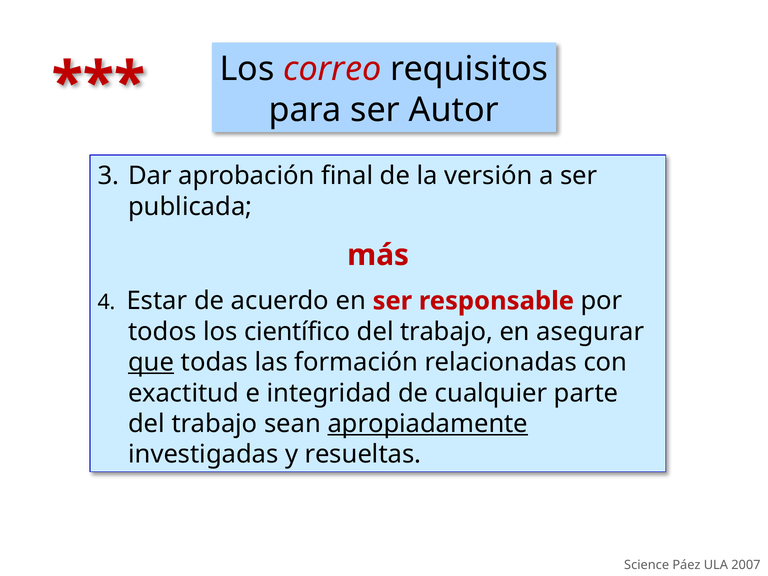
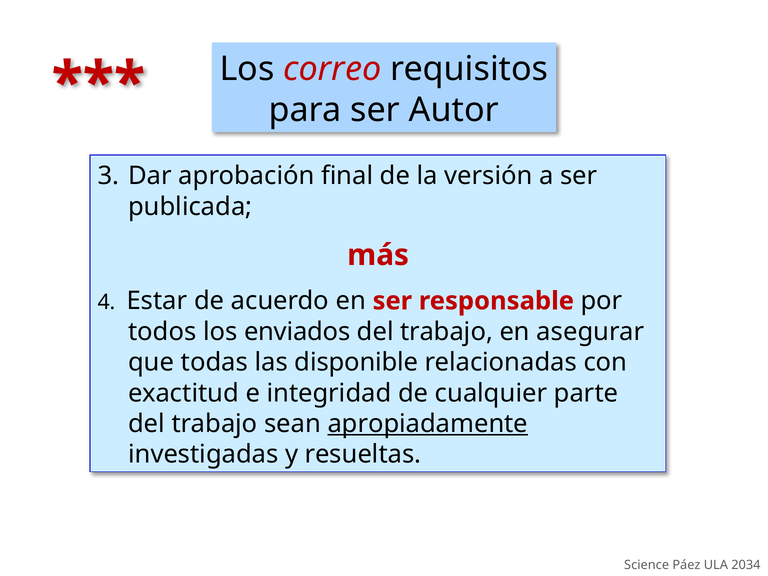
científico: científico -> enviados (297, 332)
que underline: present -> none (151, 362)
formación: formación -> disponible (356, 362)
2007: 2007 -> 2034 (746, 565)
